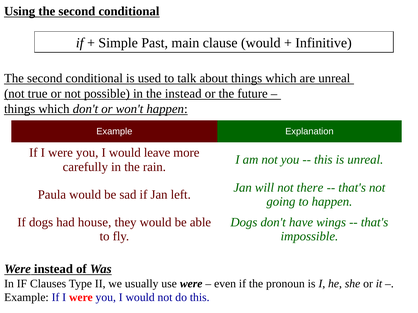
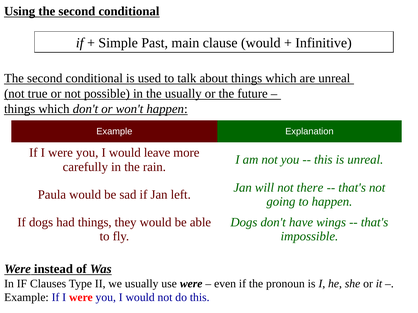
the instead: instead -> usually (183, 94)
had house: house -> things (95, 223)
